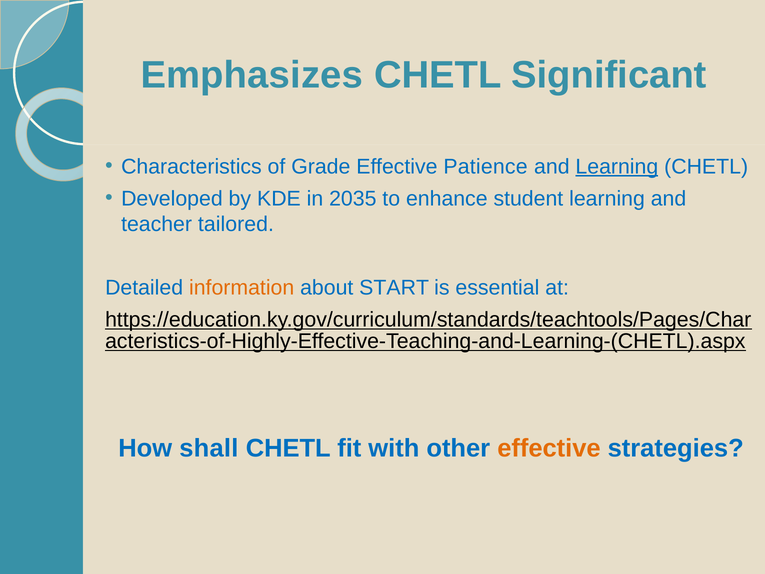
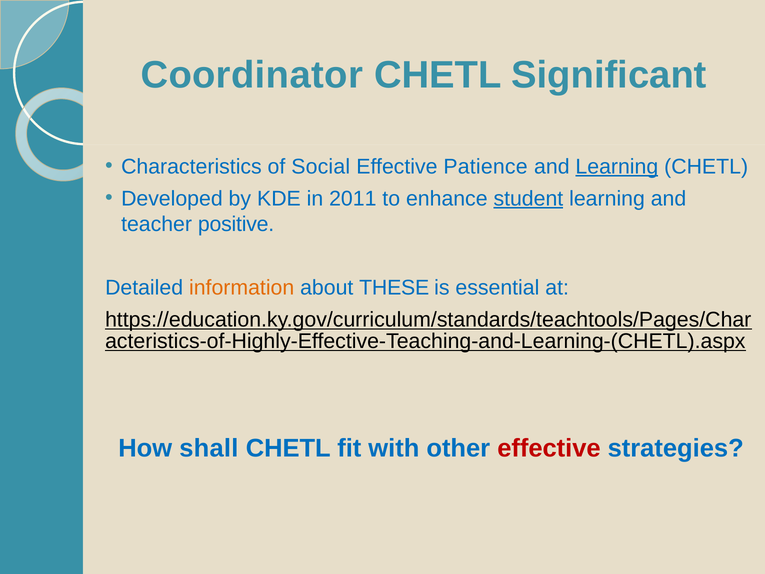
Emphasizes: Emphasizes -> Coordinator (252, 75)
Grade: Grade -> Social (321, 167)
2035: 2035 -> 2011 (353, 198)
student underline: none -> present (528, 198)
tailored: tailored -> positive (236, 224)
START: START -> THESE (394, 288)
effective colour: orange -> red (549, 448)
